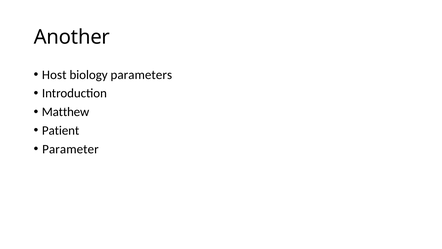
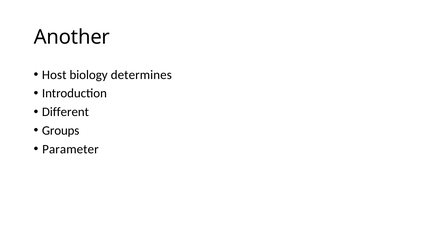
parameters: parameters -> determines (141, 75)
Matthew: Matthew -> Different (65, 112)
Patient: Patient -> Groups (61, 130)
